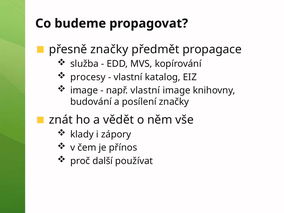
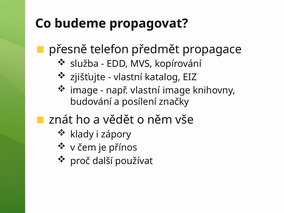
přesně značky: značky -> telefon (109, 49)
procesy: procesy -> zjišťujte (88, 77)
